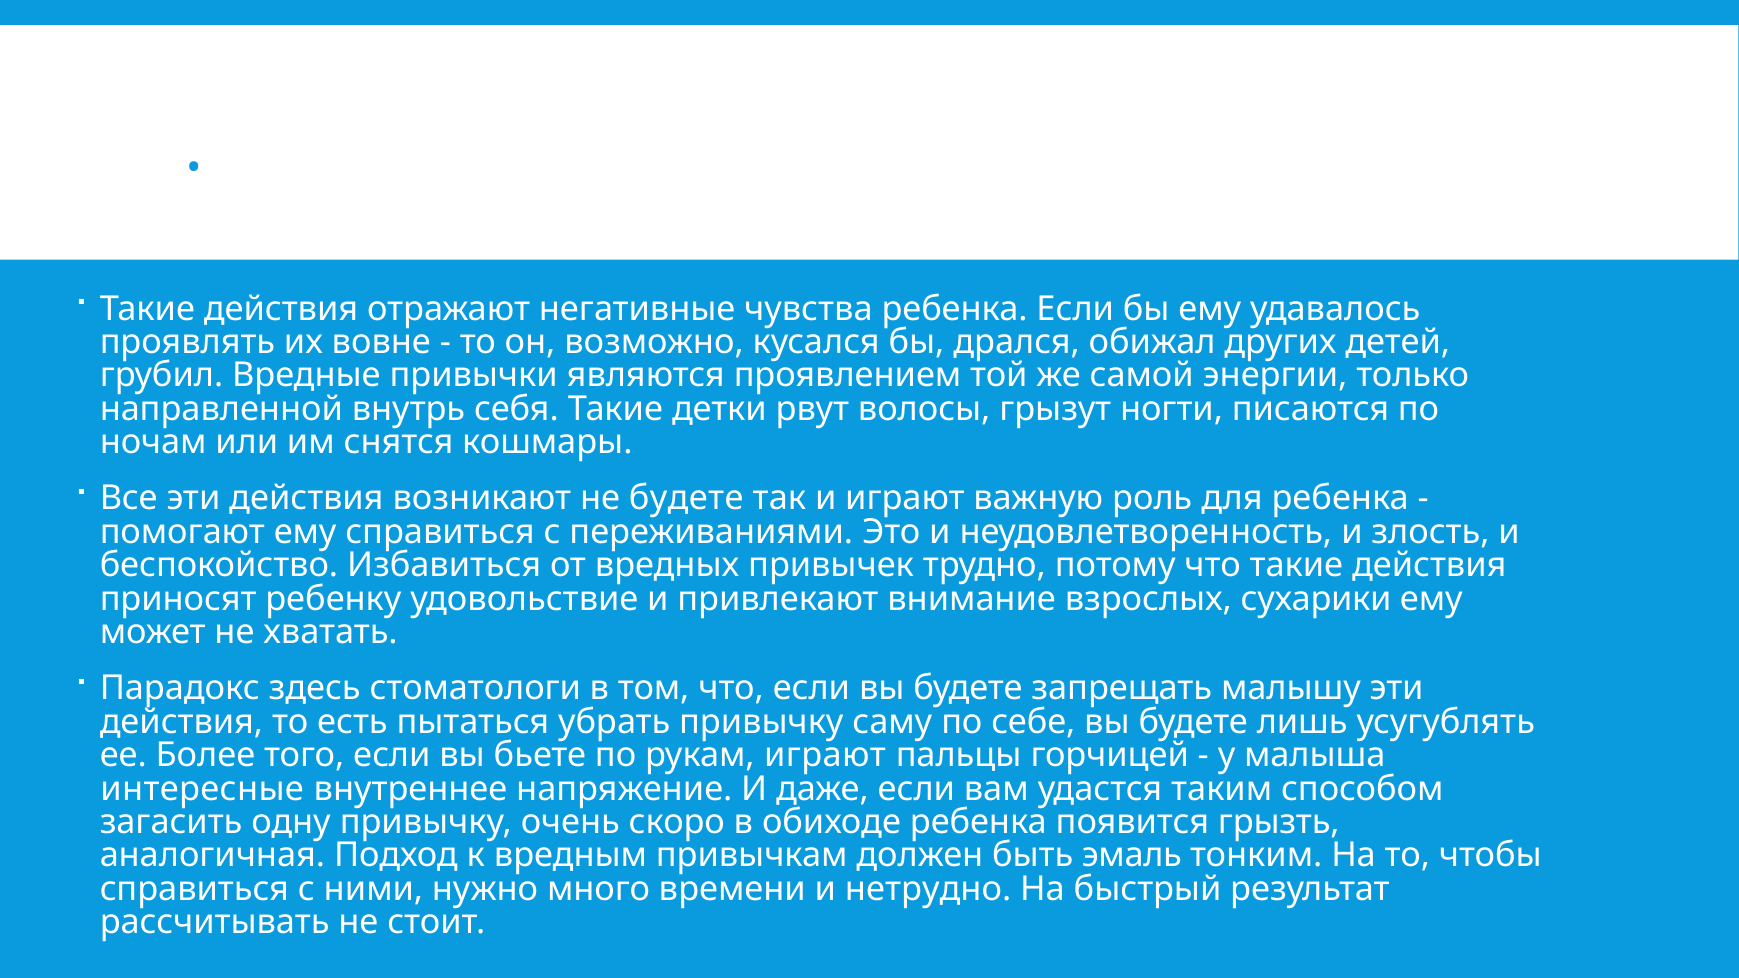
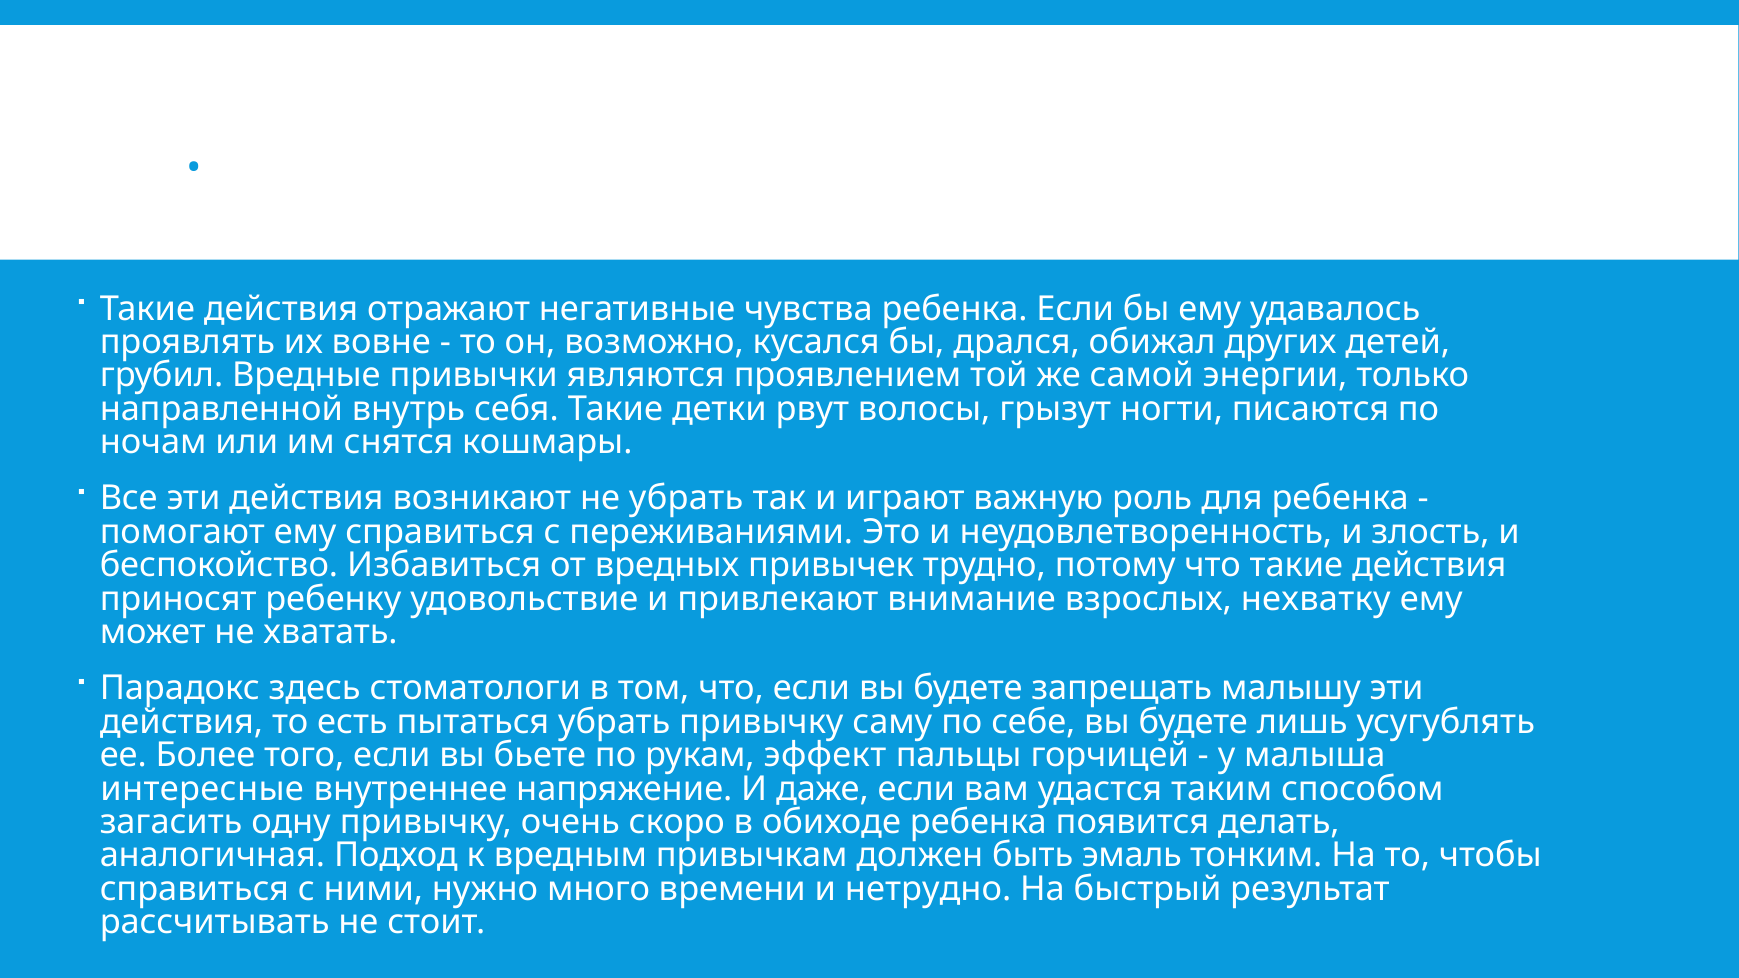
не будете: будете -> убрать (686, 499)
сухарики: сухарики -> нехватку (1316, 599)
рукам играют: играют -> эффект (825, 755)
грызть: грызть -> делать (1279, 822)
